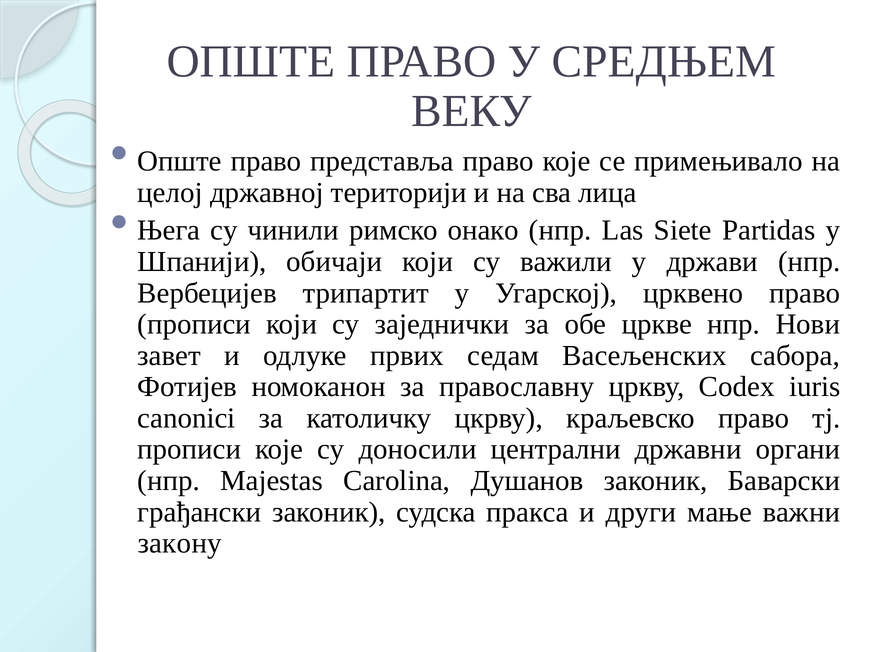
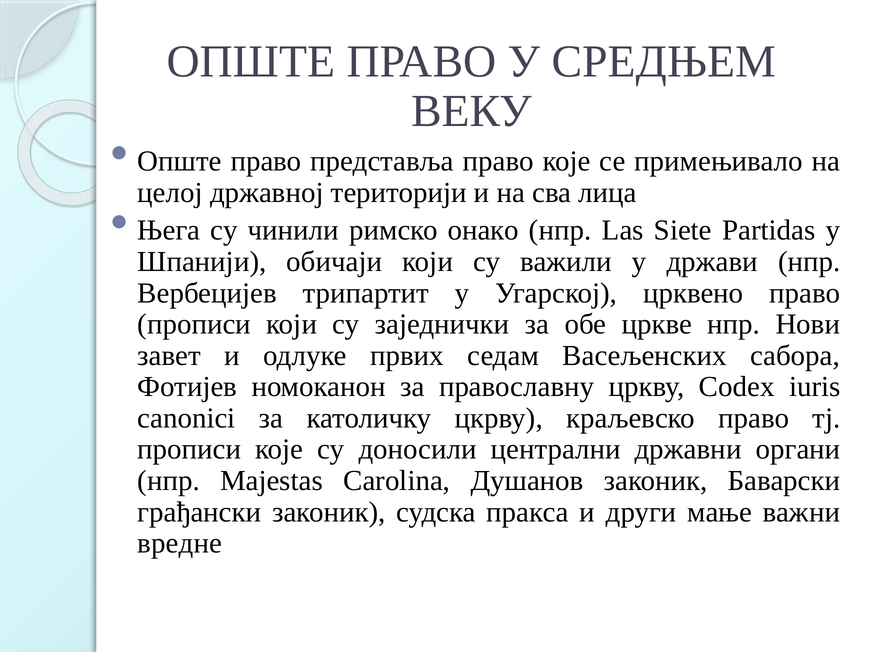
закону: закону -> вредне (180, 543)
